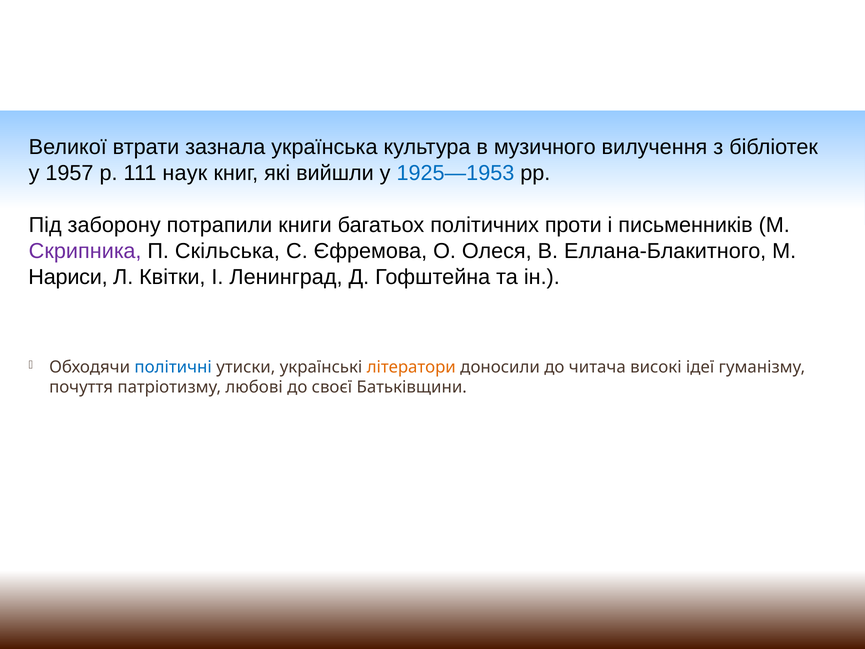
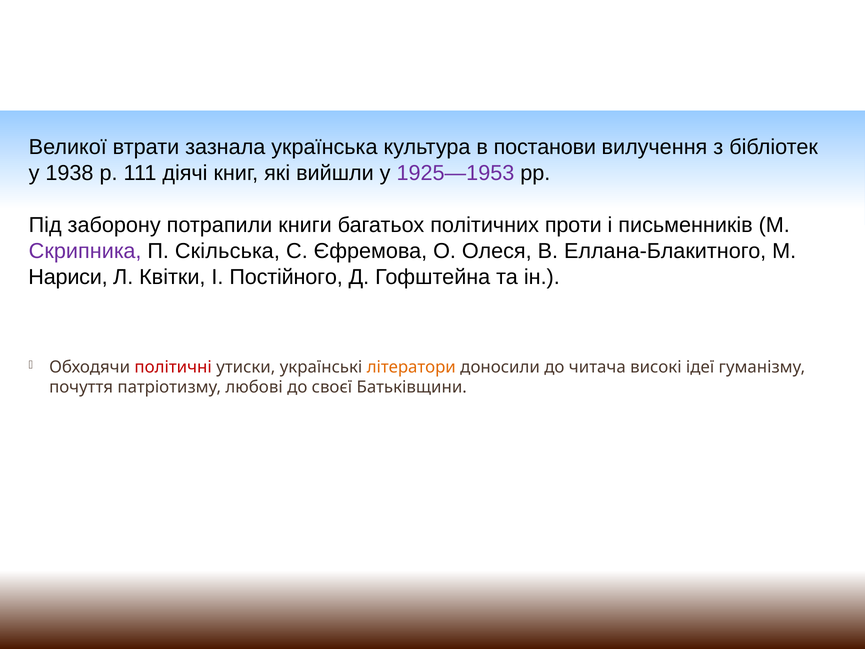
музичного: музичного -> постанови (545, 147)
1957: 1957 -> 1938 (69, 173)
наук: наук -> діячі (185, 173)
1925—1953 colour: blue -> purple (455, 173)
Ленинград: Ленинград -> Постійного (286, 277)
політичні colour: blue -> red (173, 367)
